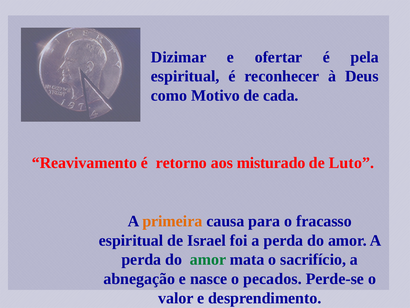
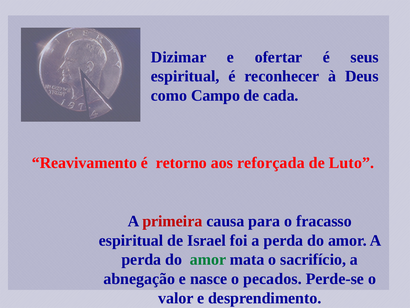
pela: pela -> seus (365, 57)
Motivo: Motivo -> Campo (216, 95)
misturado: misturado -> reforçada (271, 163)
primeira colour: orange -> red (172, 221)
